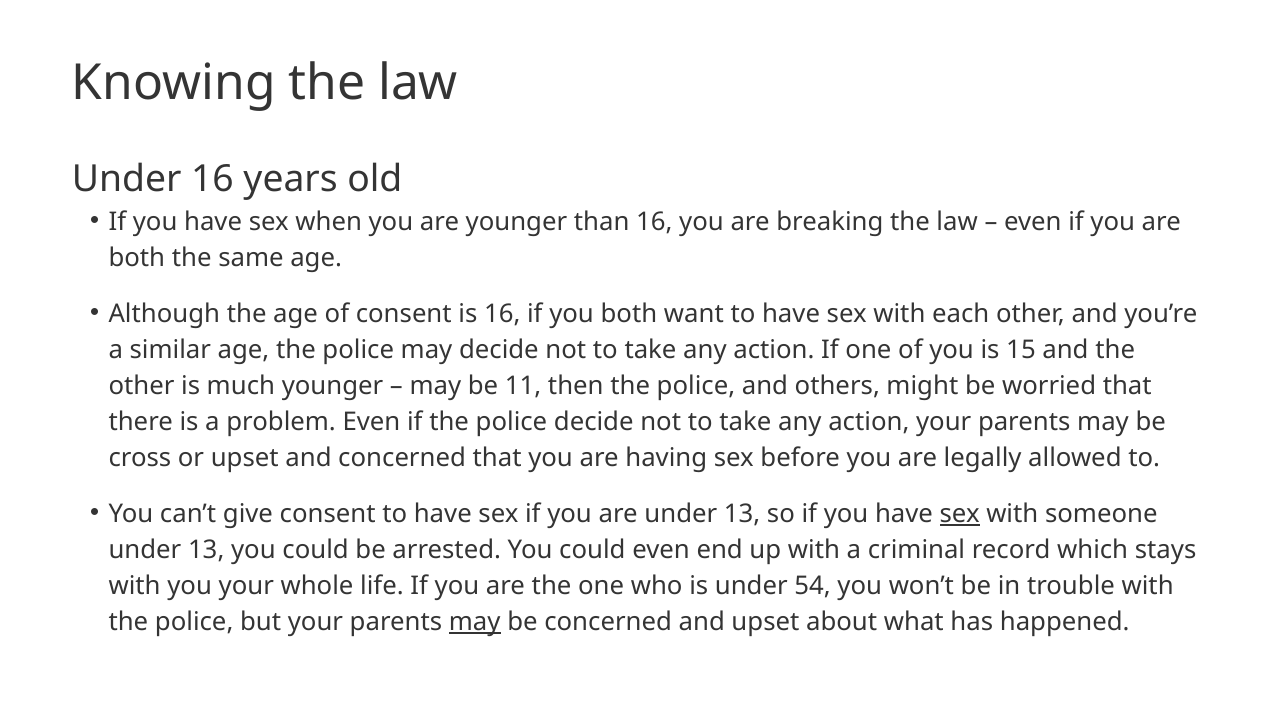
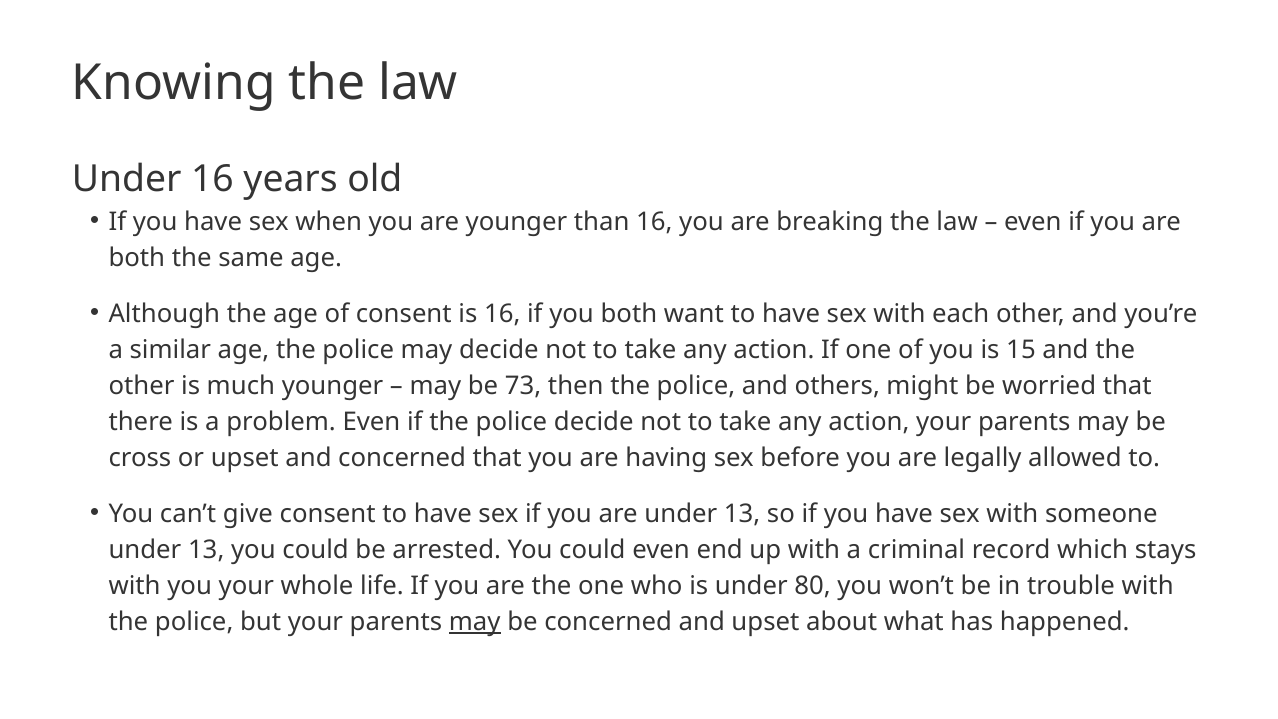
11: 11 -> 73 (523, 386)
sex underline: present -> none (960, 514)
54: 54 -> 80 (813, 586)
